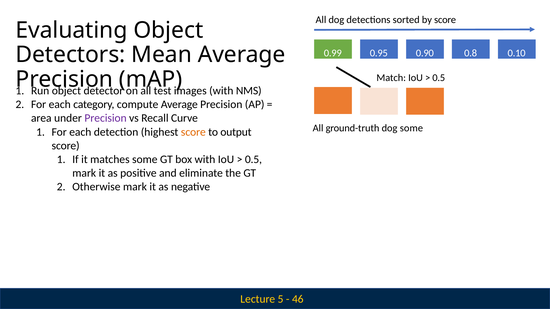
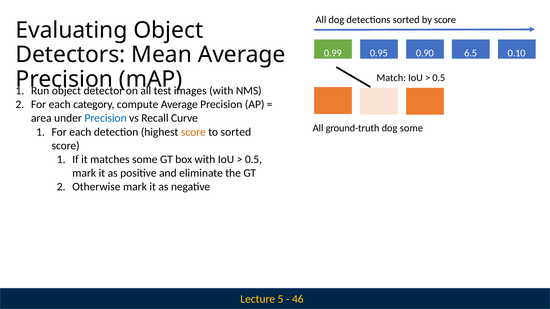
0.8: 0.8 -> 6.5 (471, 53)
Precision colour: purple -> blue (106, 118)
to output: output -> sorted (236, 132)
